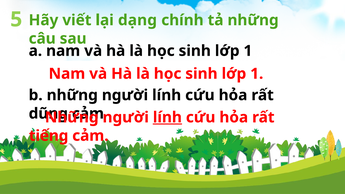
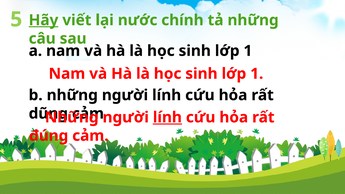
Hãy underline: none -> present (43, 20)
dạng: dạng -> nước (138, 20)
tiếng: tiếng -> đúng (49, 136)
